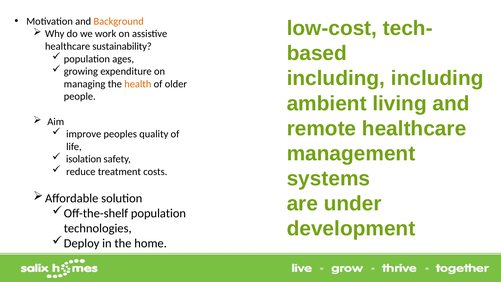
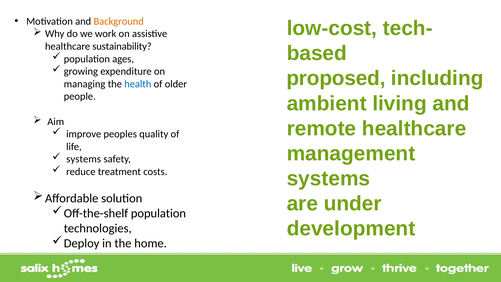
including: including -> proposed (336, 78)
health colour: orange -> blue (138, 84)
isolation: isolation -> systems (84, 159)
